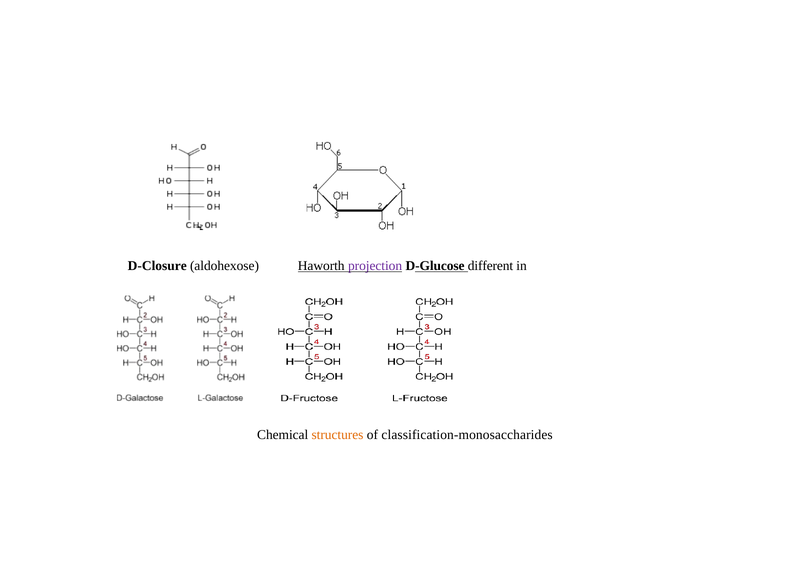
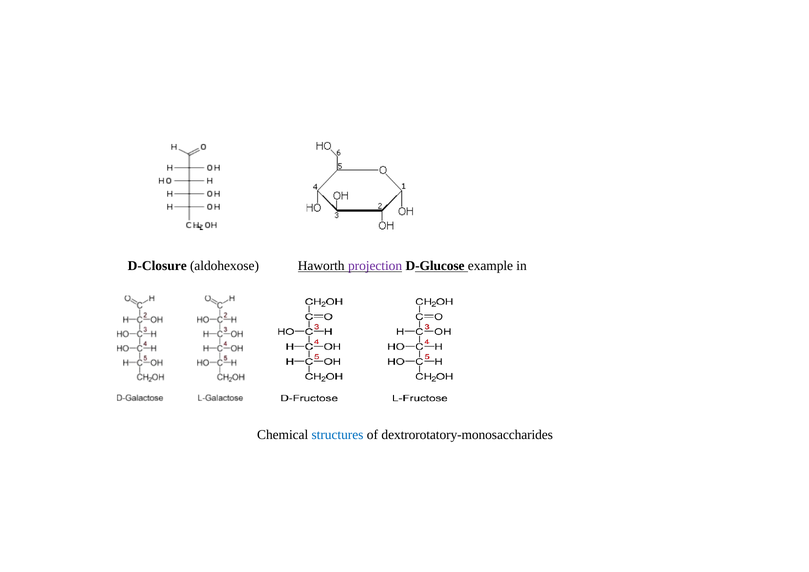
different: different -> example (490, 266)
structures colour: orange -> blue (337, 435)
classification-monosaccharides: classification-monosaccharides -> dextrorotatory-monosaccharides (467, 435)
